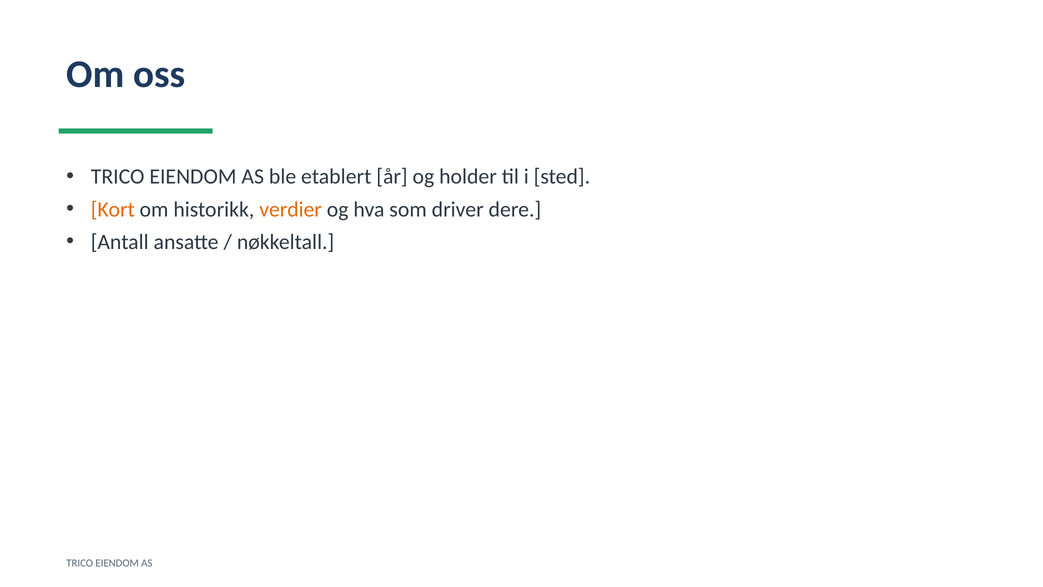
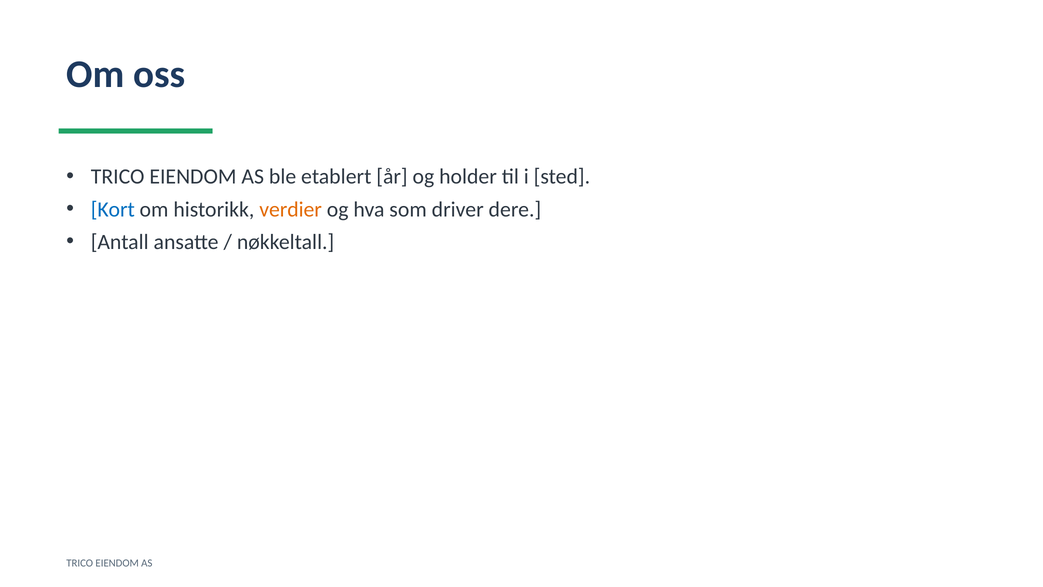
Kort colour: orange -> blue (113, 209)
